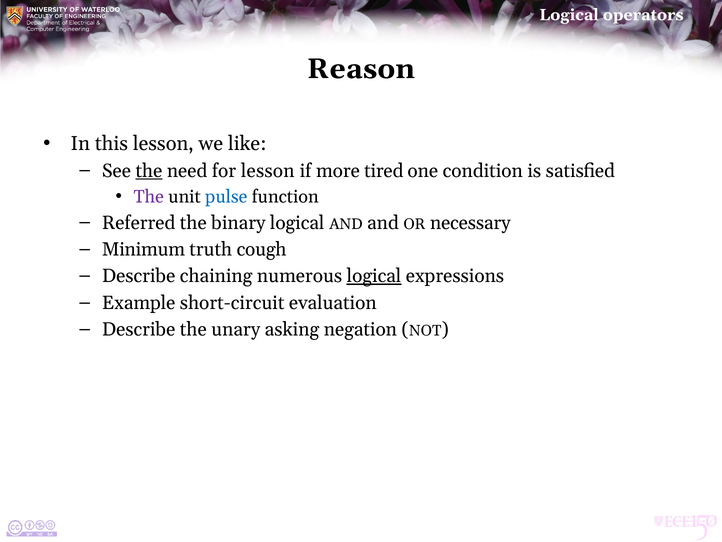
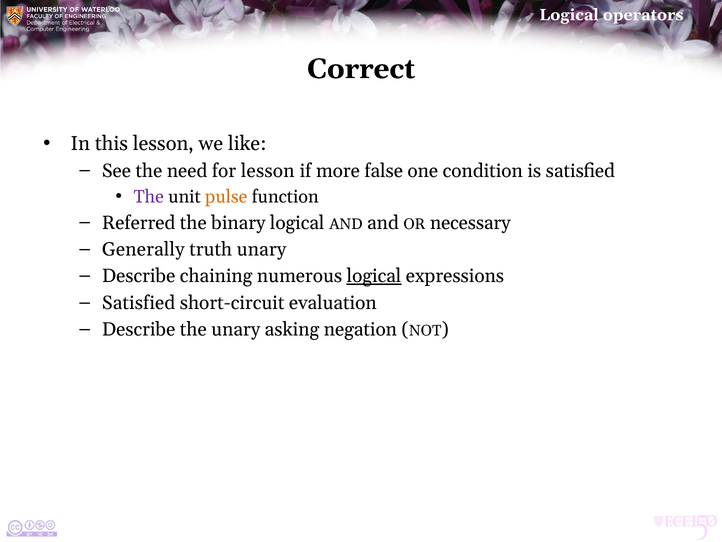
Reason: Reason -> Correct (361, 69)
the underline: present -> none (149, 171)
tired: tired -> false (384, 171)
pulse colour: blue -> orange (226, 196)
Minimum: Minimum -> Generally (143, 249)
truth cough: cough -> unary (261, 249)
Example: Example -> Satisfied (139, 303)
